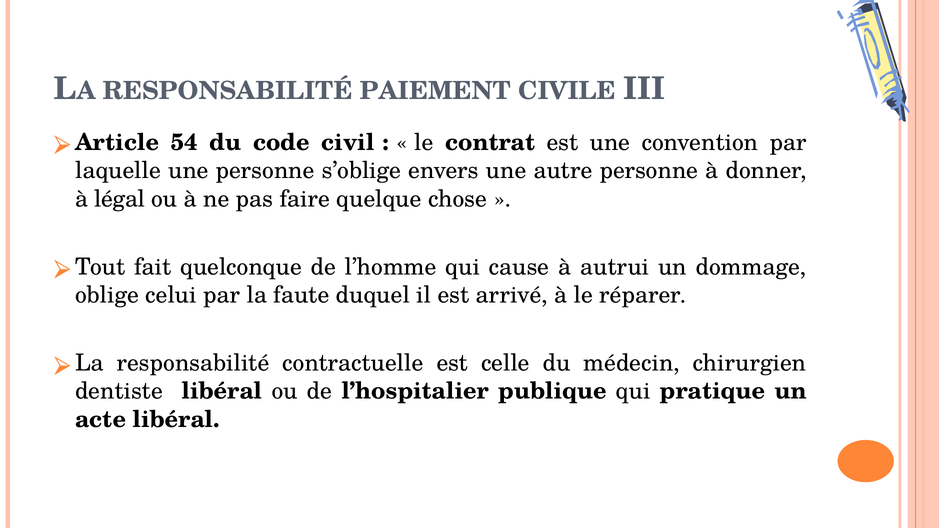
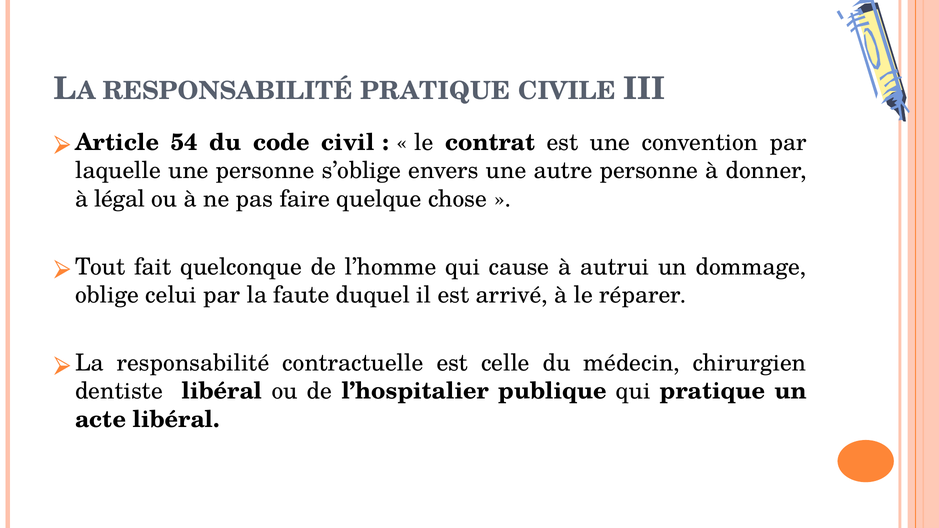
RESPONSABILITÉ PAIEMENT: PAIEMENT -> PRATIQUE (435, 91)
